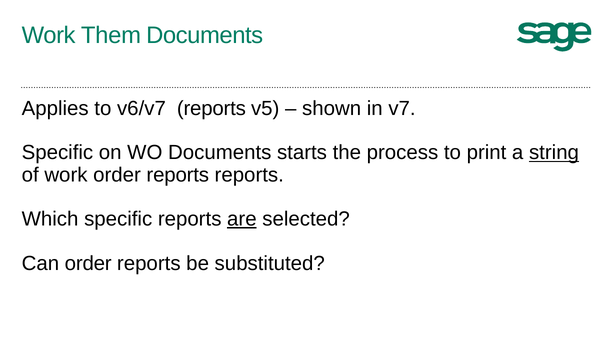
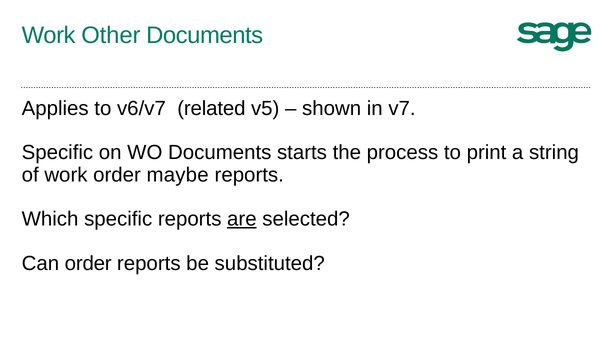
Them: Them -> Other (111, 35)
v6/v7 reports: reports -> related (211, 108)
string underline: present -> none (554, 153)
work order reports: reports -> maybe (178, 175)
